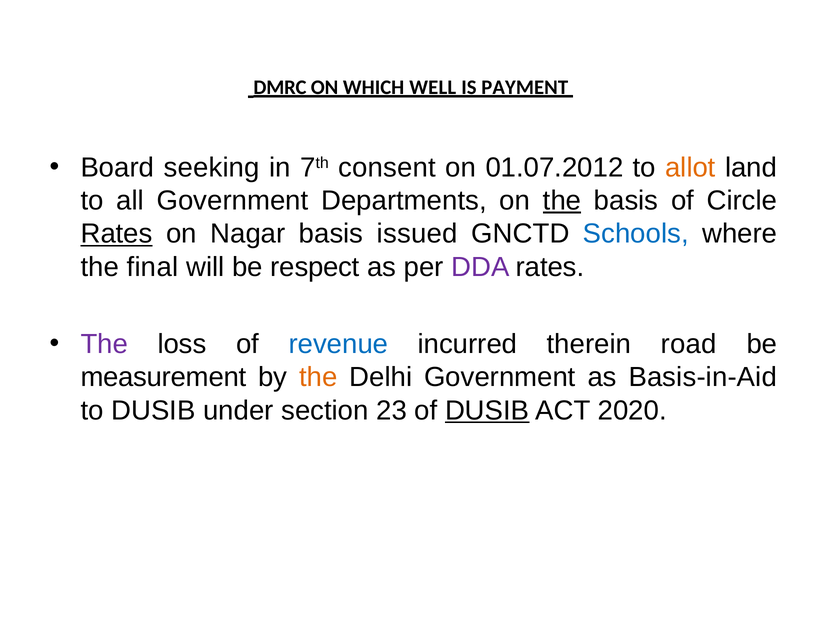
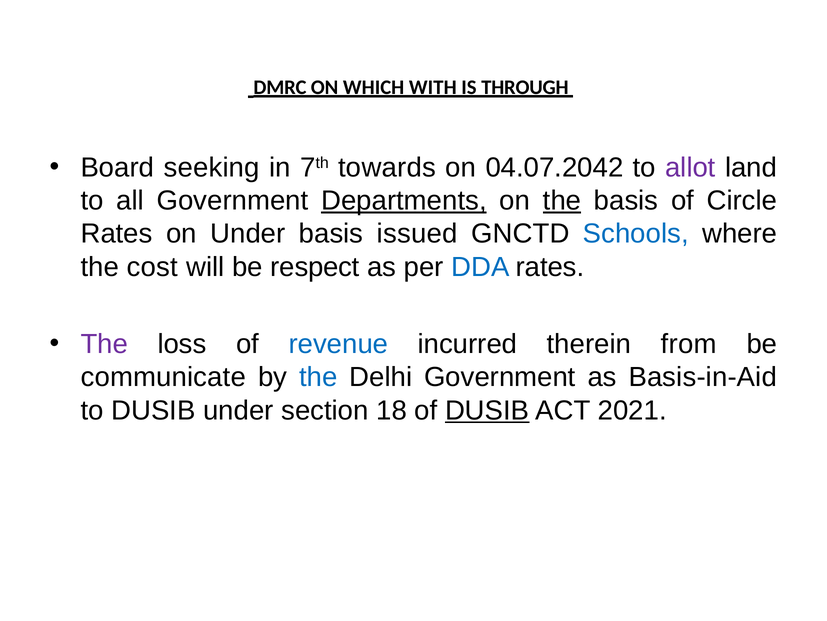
WELL: WELL -> WITH (433, 87)
PAYMENT: PAYMENT -> THROUGH (525, 87)
consent: consent -> towards (387, 167)
01.07.2012: 01.07.2012 -> 04.07.2042 (554, 167)
allot colour: orange -> purple (690, 167)
Departments underline: none -> present (404, 200)
Rates underline: present -> none (117, 233)
on Nagar: Nagar -> Under (248, 233)
final: final -> cost (152, 267)
DDA colour: purple -> blue (480, 267)
road: road -> from (689, 344)
measurement: measurement -> communicate (163, 377)
the colour: orange -> blue (318, 377)
23: 23 -> 18 (392, 410)
2020: 2020 -> 2021 (632, 410)
